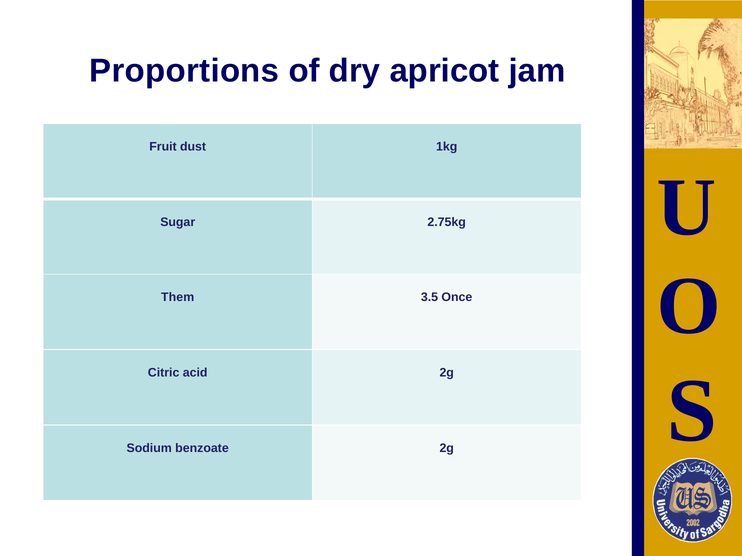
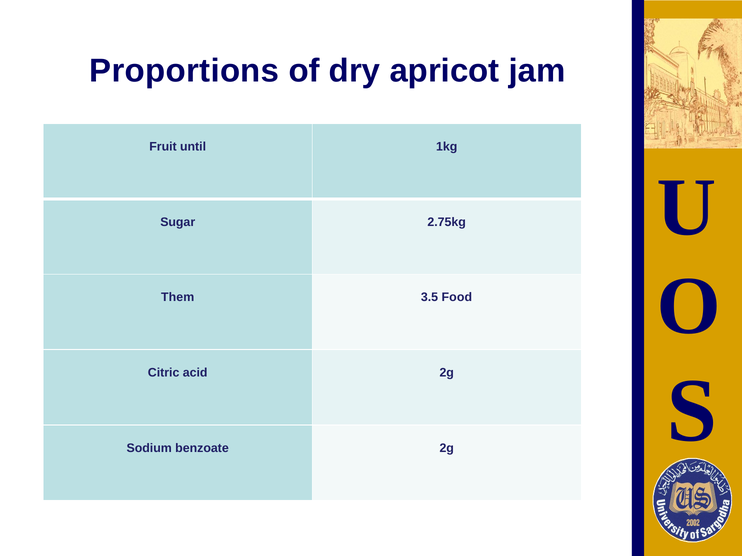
dust: dust -> until (193, 147)
Once: Once -> Food (457, 298)
